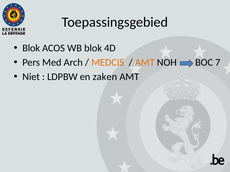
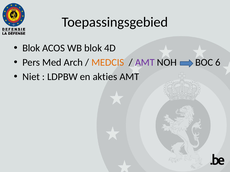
AMT colour: orange -> purple (145, 63)
7: 7 -> 6 (218, 63)
zaken: zaken -> akties (105, 77)
